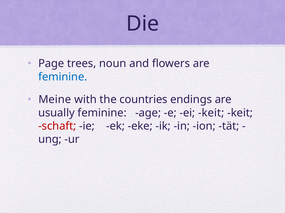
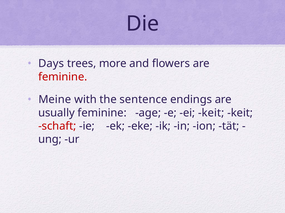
Page: Page -> Days (51, 64)
noun: noun -> more (113, 64)
feminine colour: blue -> red (63, 77)
countries: countries -> sentence (143, 100)
